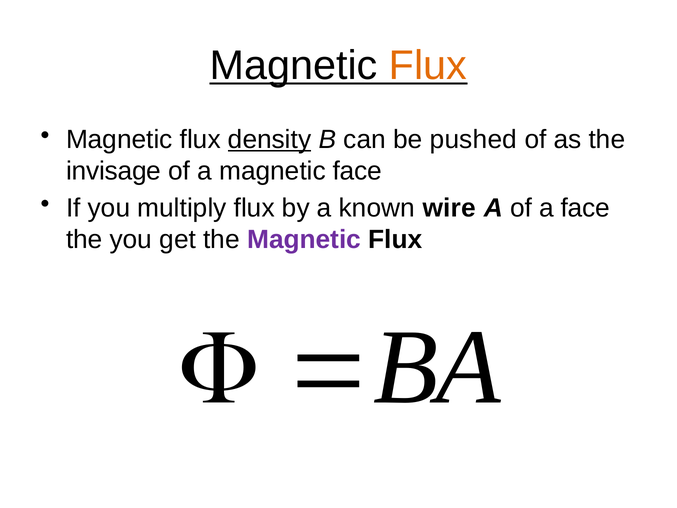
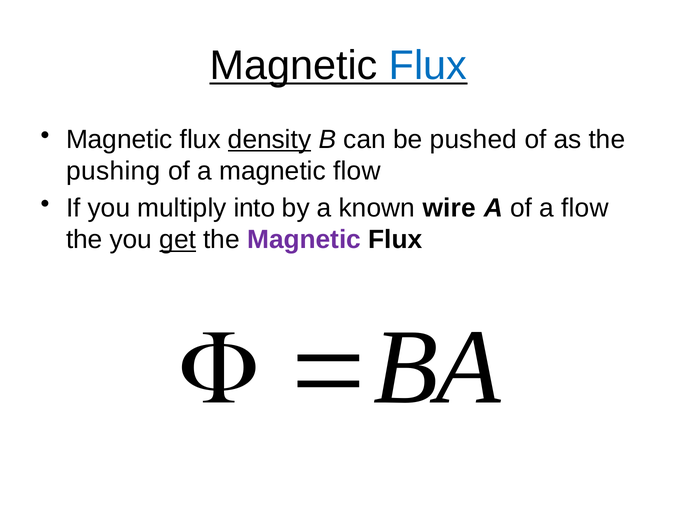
Flux colour: orange -> blue (428, 66)
invisage: invisage -> pushing (113, 171)
magnetic face: face -> flow (357, 171)
multiply flux: flux -> into (254, 208)
a face: face -> flow (585, 208)
get underline: none -> present (178, 240)
